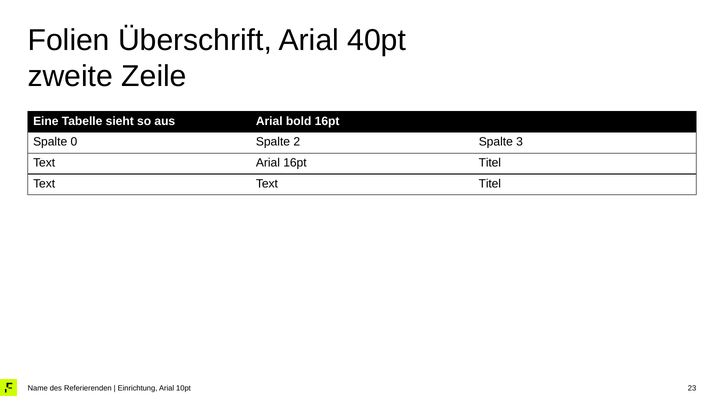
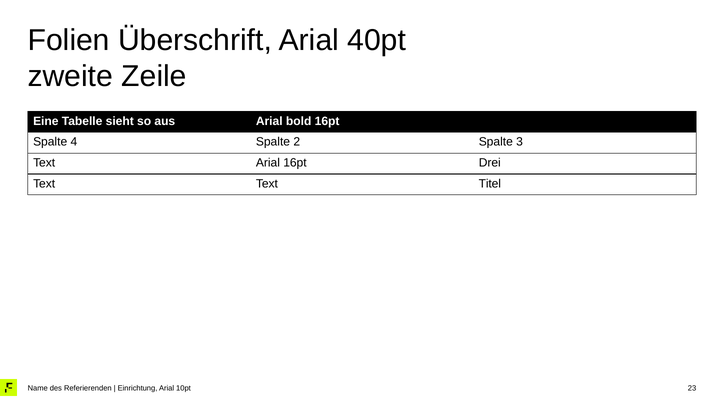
0: 0 -> 4 (74, 142)
16pt Titel: Titel -> Drei (490, 163)
